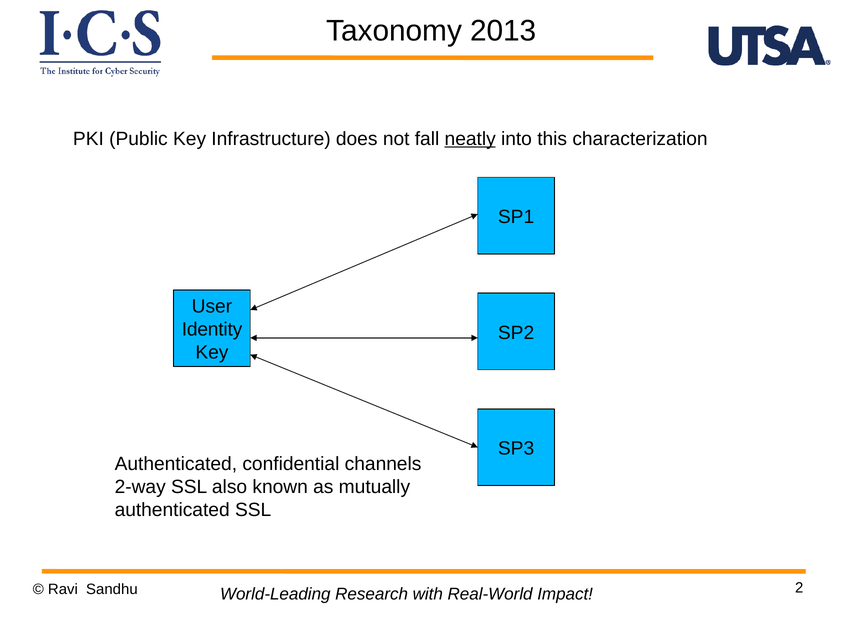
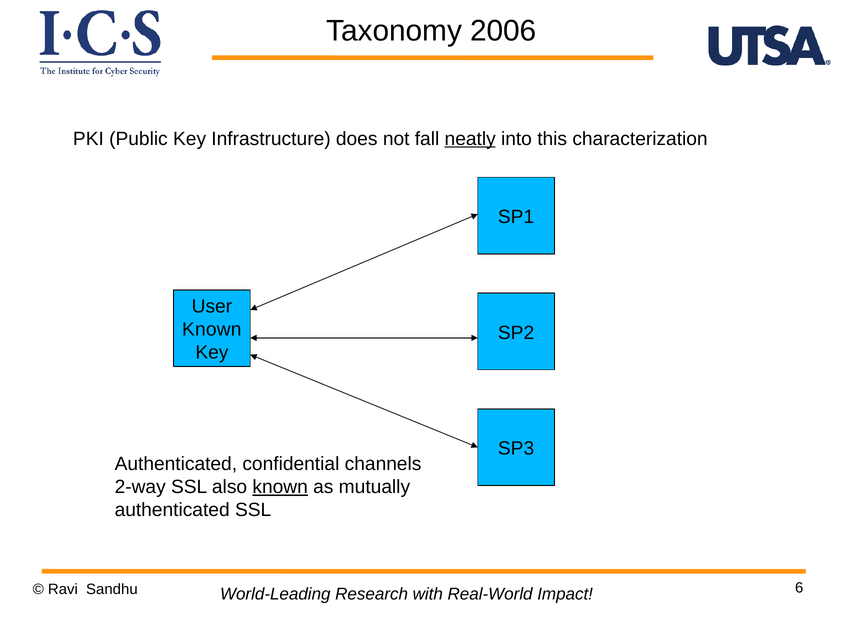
2013: 2013 -> 2006 (503, 31)
Identity: Identity -> Known (212, 330)
known underline: none -> present (280, 487)
2: 2 -> 6 (799, 588)
